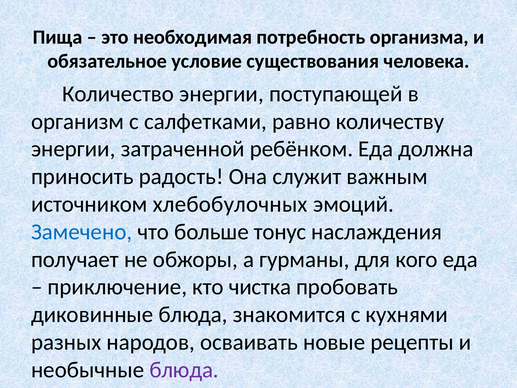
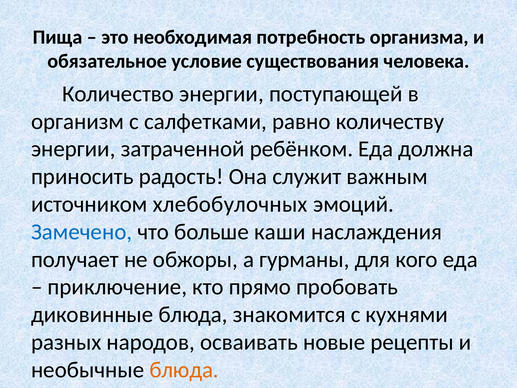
тонус: тонус -> каши (280, 232)
чистка: чистка -> прямо (260, 287)
блюда colour: purple -> orange (184, 370)
